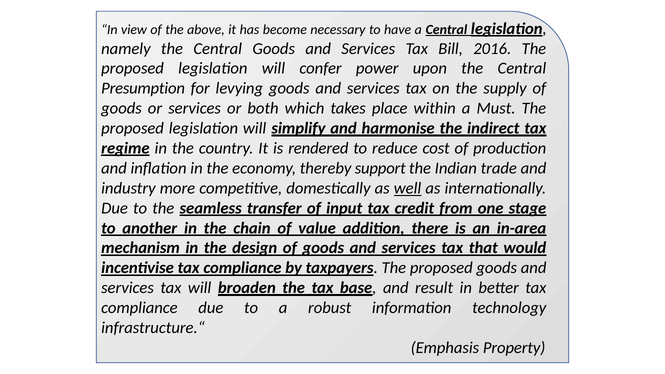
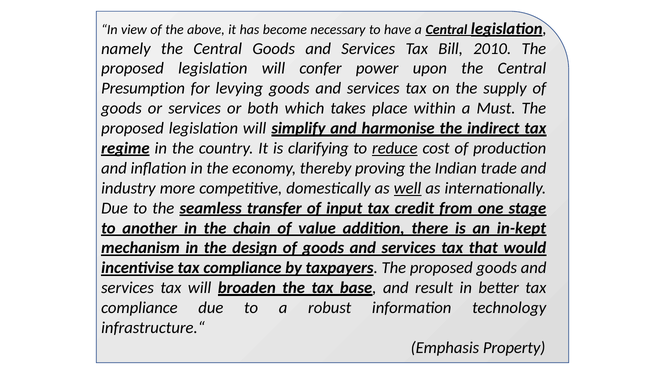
2016: 2016 -> 2010 (492, 49)
rendered: rendered -> clarifying (318, 148)
reduce underline: none -> present (395, 148)
support: support -> proving (380, 168)
in-area: in-area -> in-kept (521, 228)
